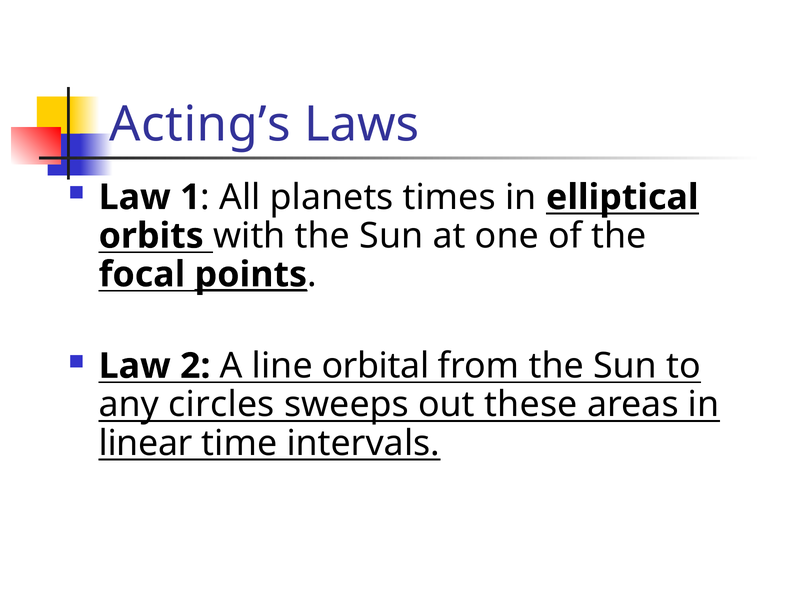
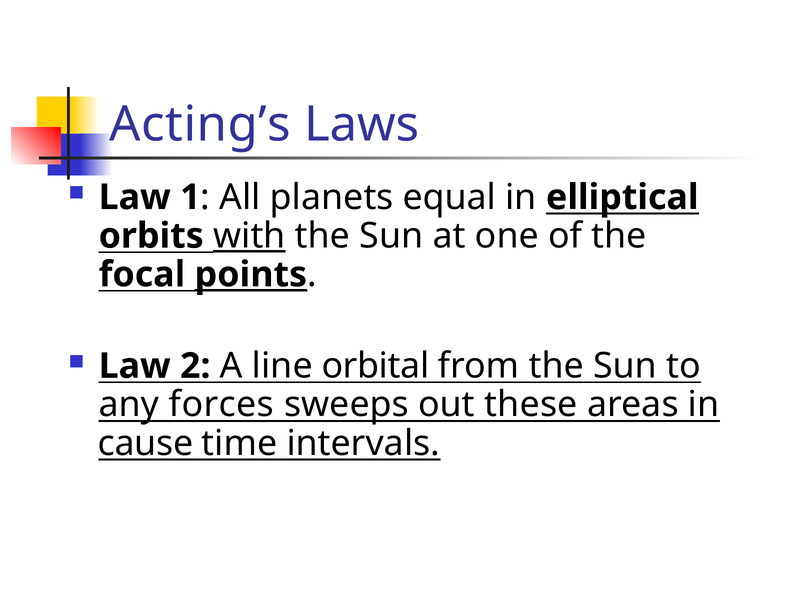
times: times -> equal (449, 198)
with underline: none -> present (249, 236)
circles: circles -> forces (221, 405)
linear: linear -> cause (146, 444)
